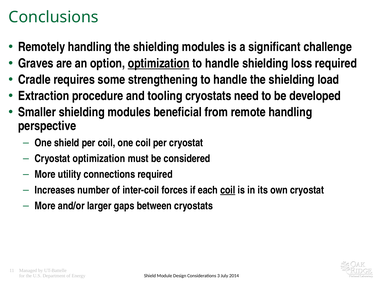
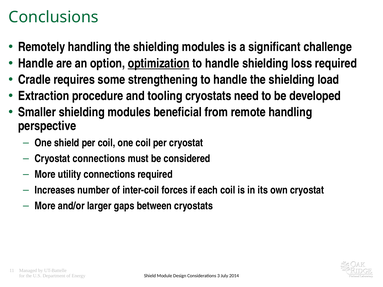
Graves: Graves -> Handle (36, 63)
Cryostat optimization: optimization -> connections (99, 159)
coil underline: present -> none (228, 190)
